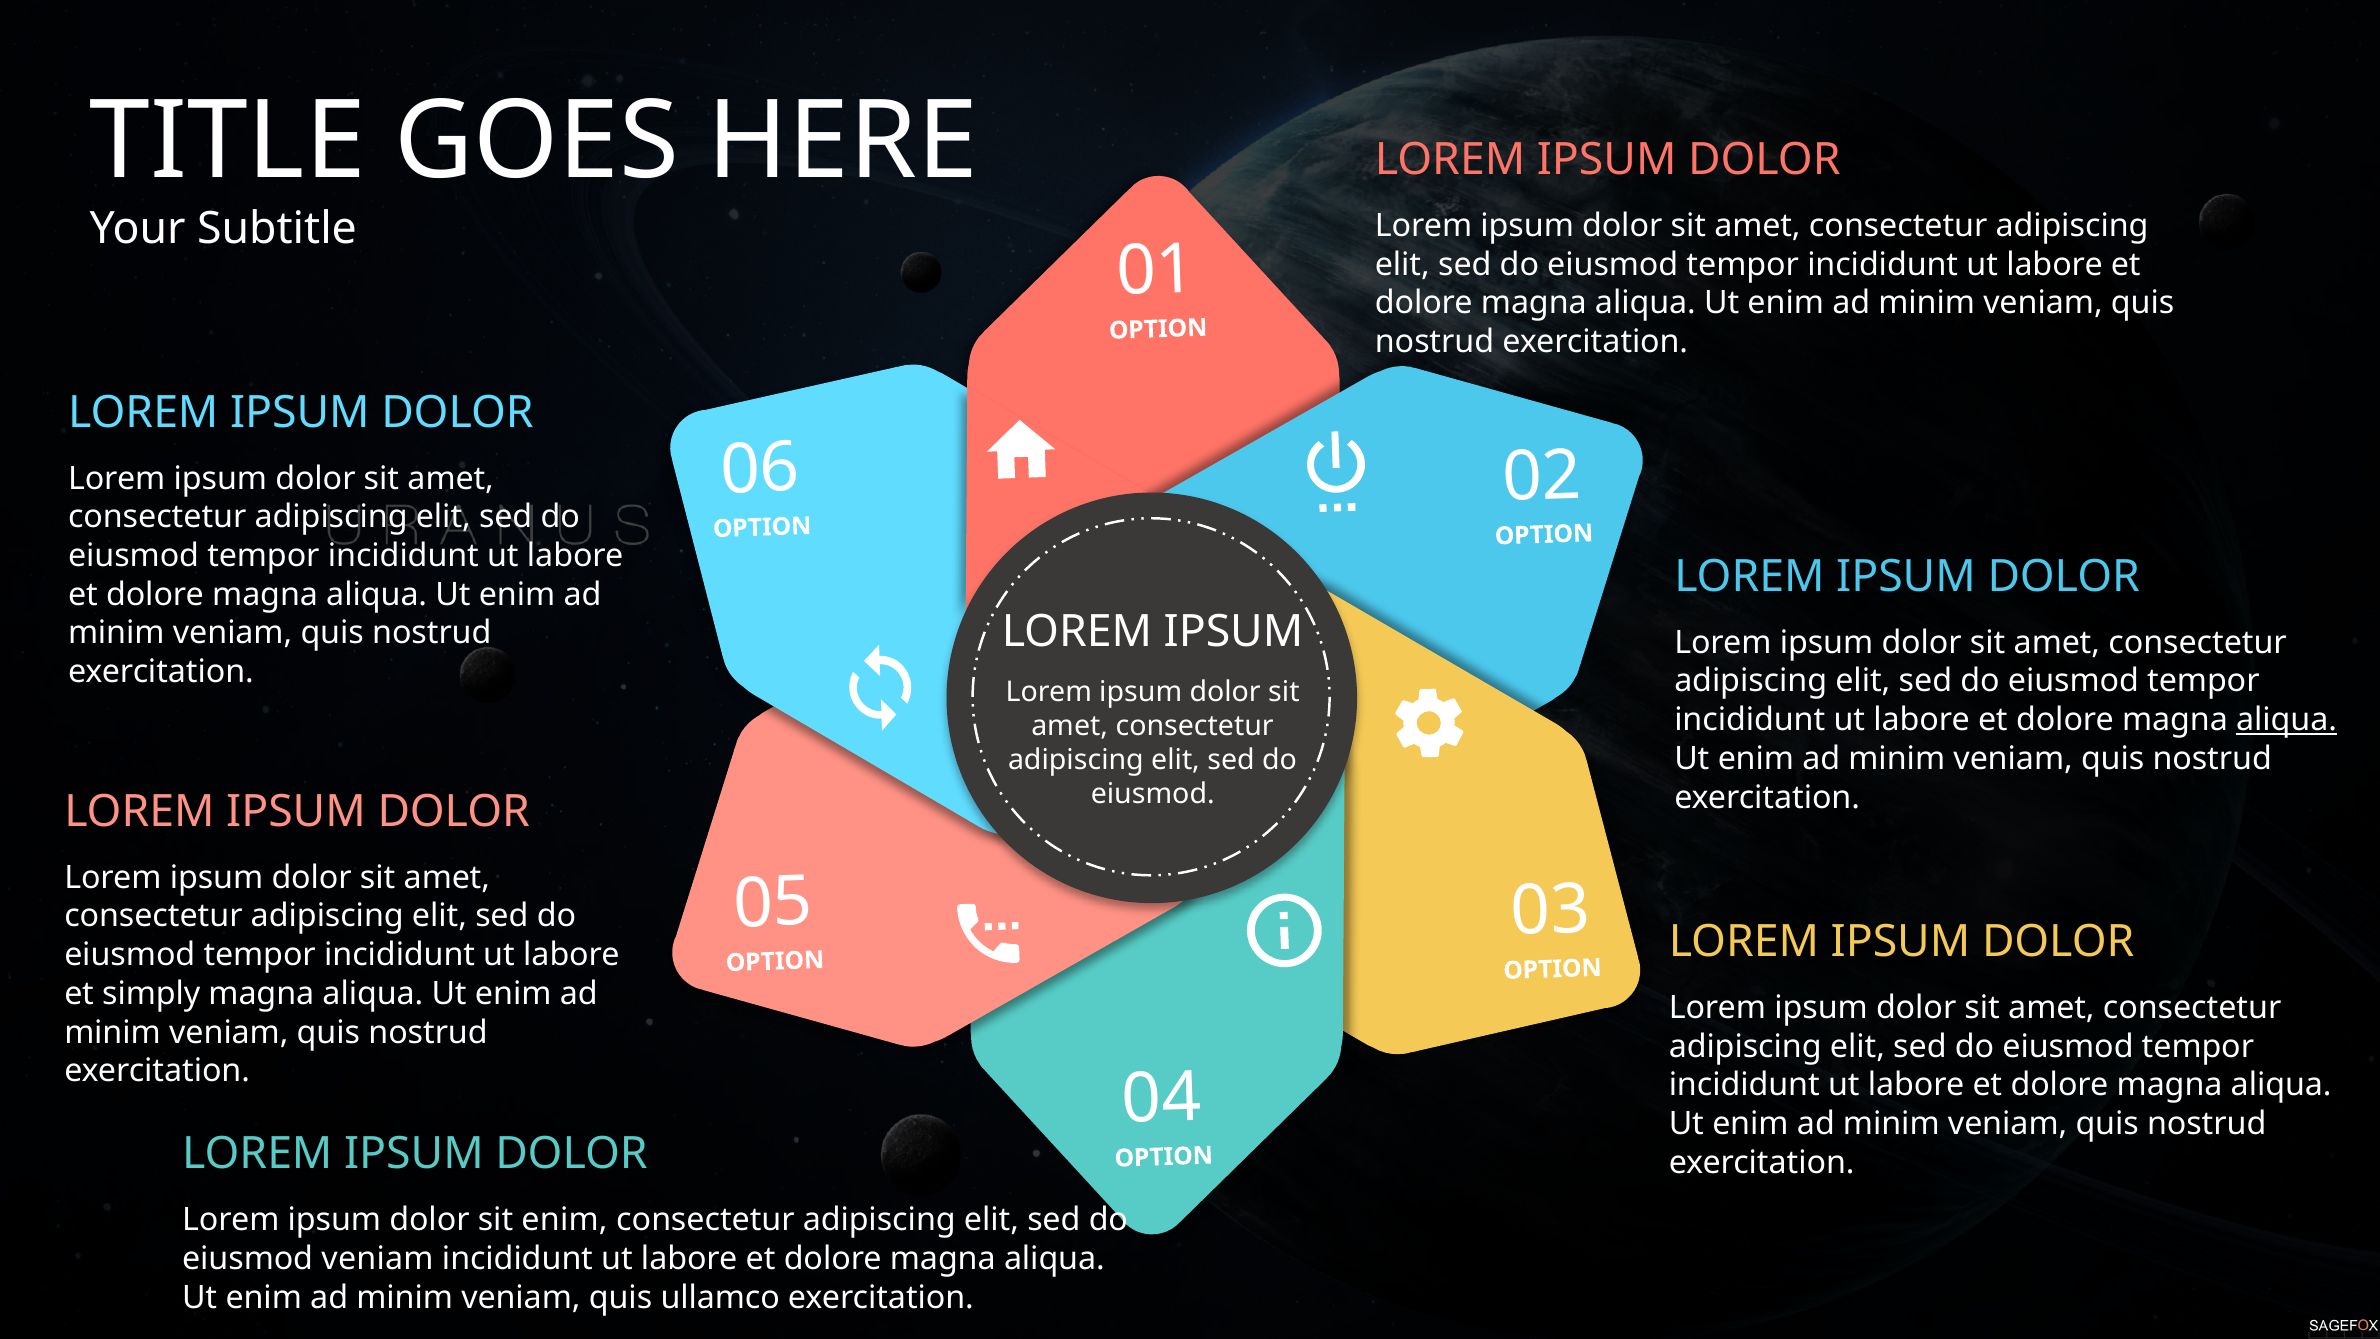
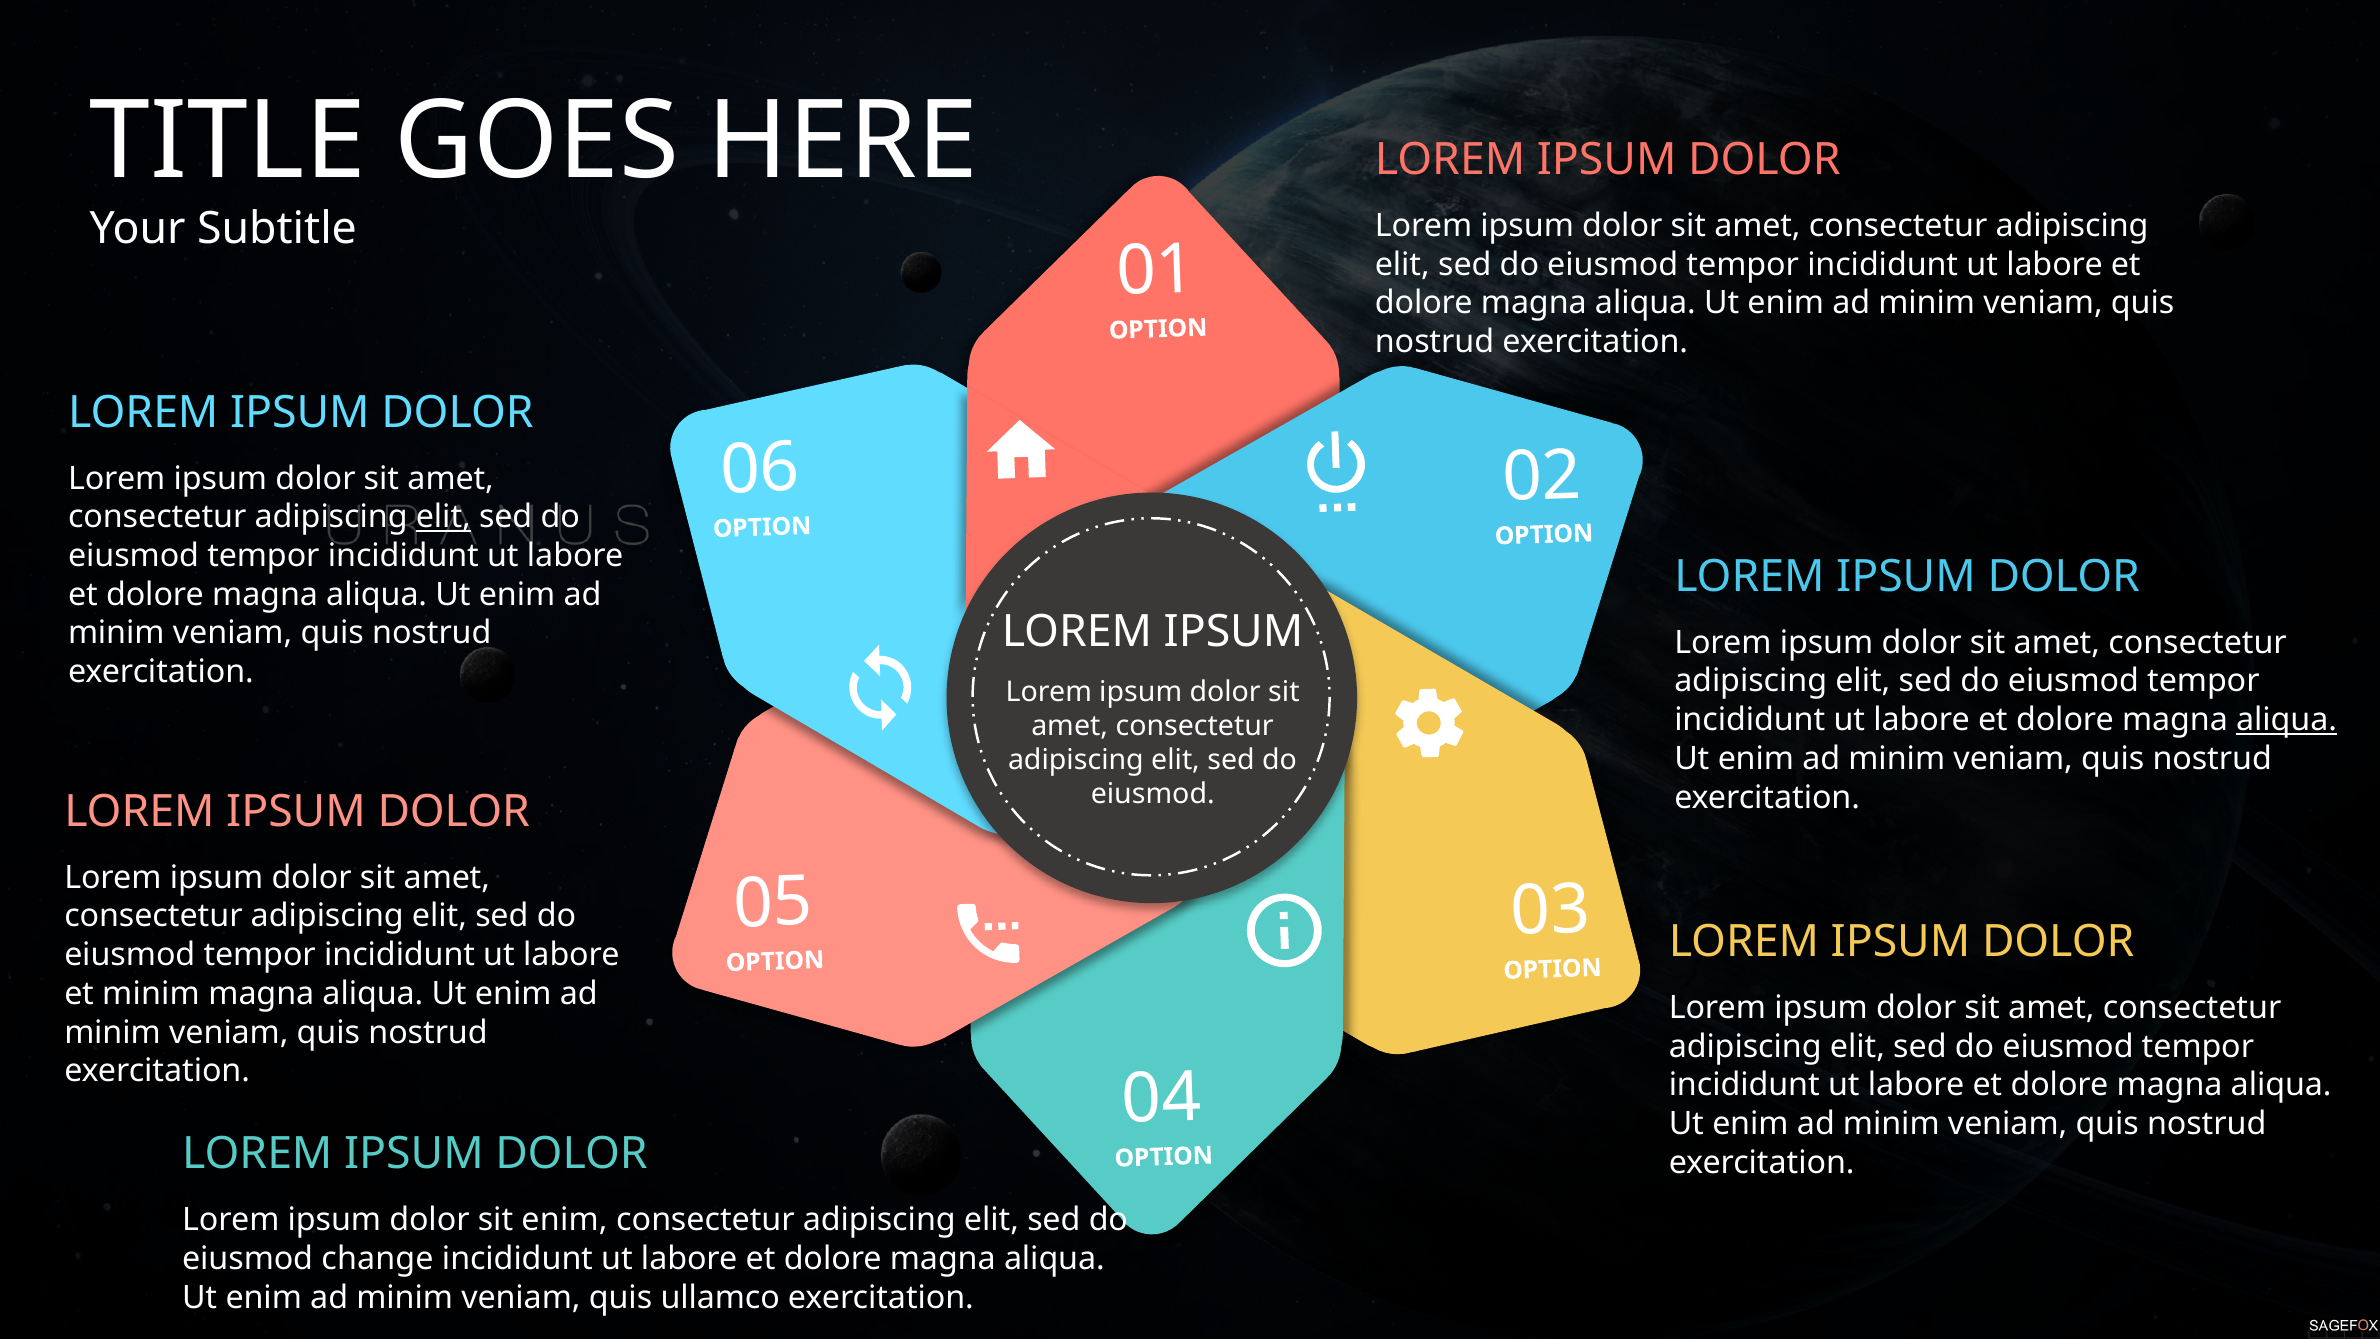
elit underline: none -> present (443, 517)
et simply: simply -> minim (151, 993)
eiusmod veniam: veniam -> change (377, 1259)
